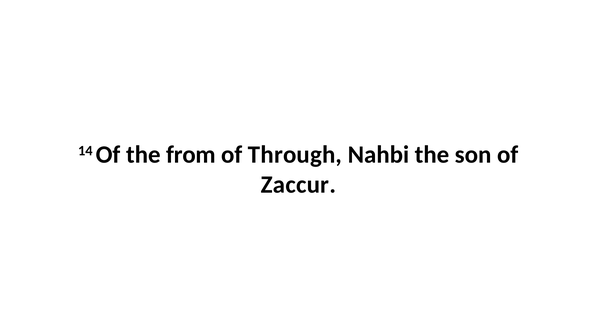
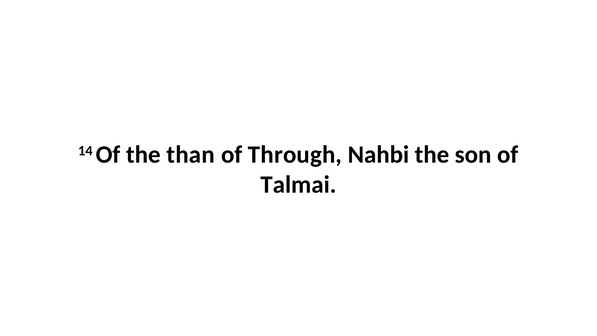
from: from -> than (191, 155)
Zaccur: Zaccur -> Talmai (298, 185)
